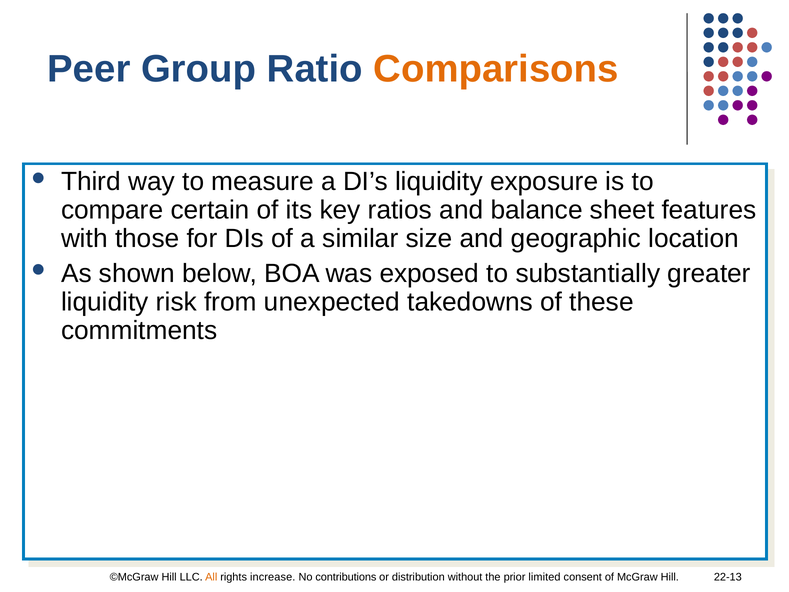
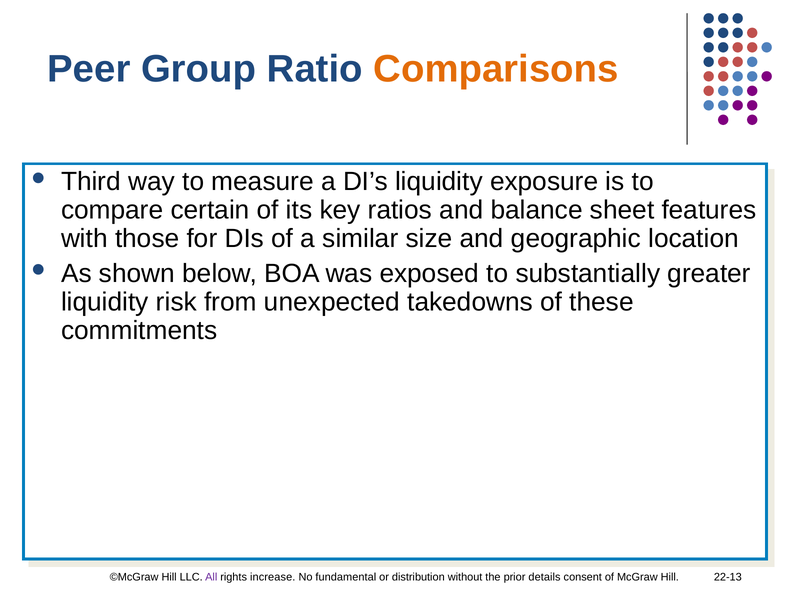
All colour: orange -> purple (211, 577)
contributions: contributions -> fundamental (346, 577)
limited: limited -> details (545, 577)
